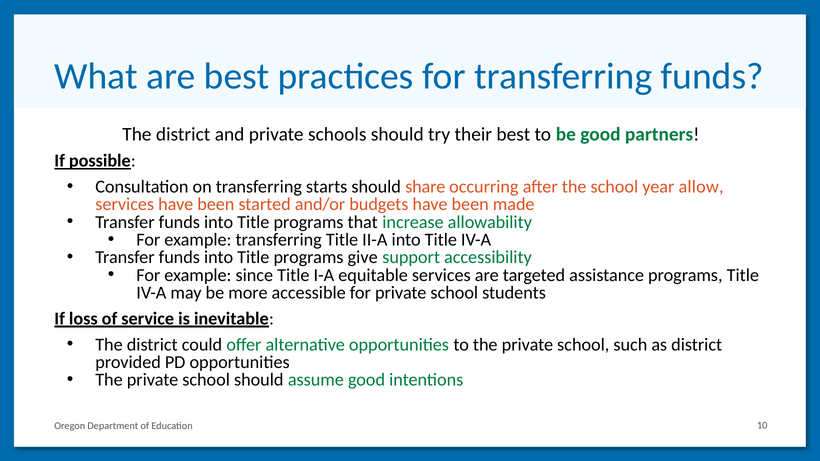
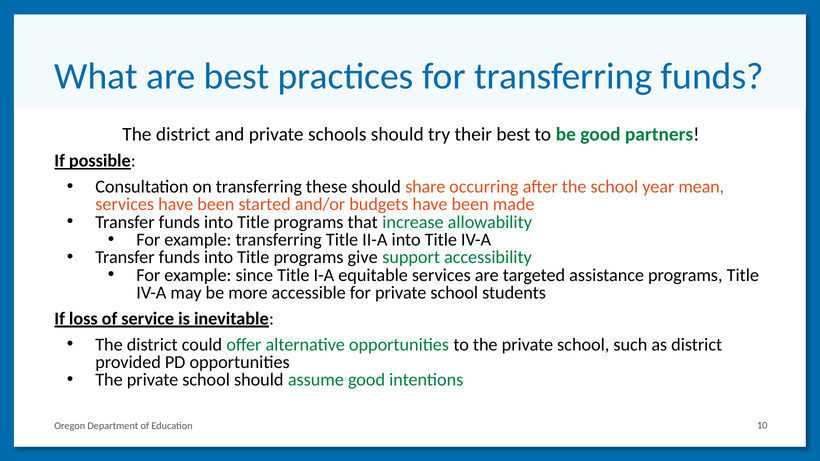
starts: starts -> these (327, 187)
allow: allow -> mean (701, 187)
